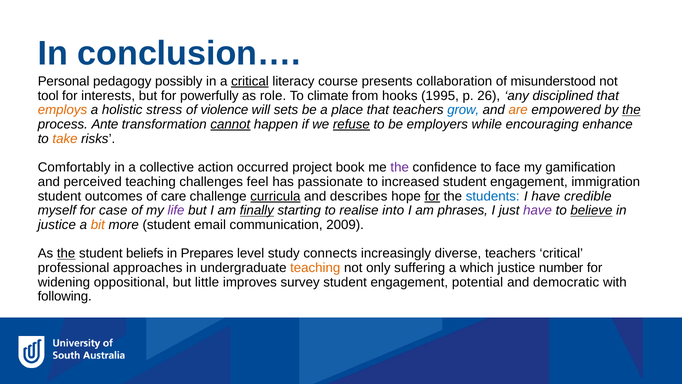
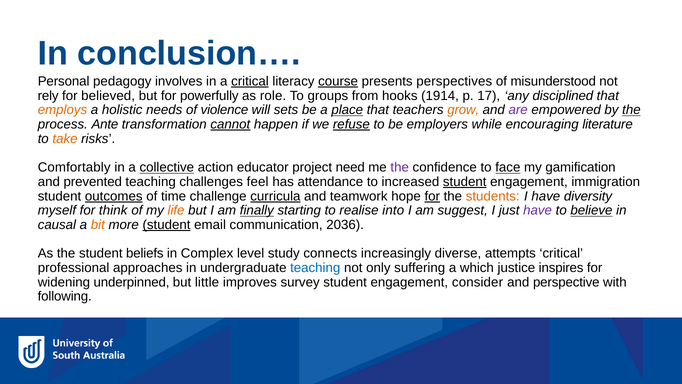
possibly: possibly -> involves (179, 81)
course underline: none -> present (338, 81)
collaboration: collaboration -> perspectives (454, 81)
tool: tool -> rely (48, 96)
interests: interests -> believed (108, 96)
climate: climate -> groups (328, 96)
1995: 1995 -> 1914 (440, 96)
26: 26 -> 17 (489, 96)
stress: stress -> needs (164, 110)
place underline: none -> present (347, 110)
grow colour: blue -> orange (463, 110)
are colour: orange -> purple (518, 110)
enhance: enhance -> literature (608, 124)
collective underline: none -> present (167, 167)
occurred: occurred -> educator (263, 167)
book: book -> need (350, 167)
face underline: none -> present (508, 167)
perceived: perceived -> prevented (93, 182)
passionate: passionate -> attendance (330, 182)
student underline: none -> present (465, 182)
outcomes underline: none -> present (114, 196)
care: care -> time (174, 196)
describes: describes -> teamwork (359, 196)
students colour: blue -> orange (493, 196)
credible: credible -> diversity (588, 196)
case: case -> think (113, 210)
life colour: purple -> orange (176, 210)
phrases: phrases -> suggest (463, 210)
justice: justice -> causal (57, 225)
student underline: none -> present (167, 225)
2009: 2009 -> 2036 (345, 225)
the underline: present -> none (66, 253)
Prepares: Prepares -> Complex (207, 253)
diverse teachers: teachers -> attempts (510, 253)
teaching colour: orange -> blue (315, 268)
number: number -> inspires (561, 268)
oppositional: oppositional -> underpinned (132, 282)
potential: potential -> consider (478, 282)
democratic: democratic -> perspective (566, 282)
